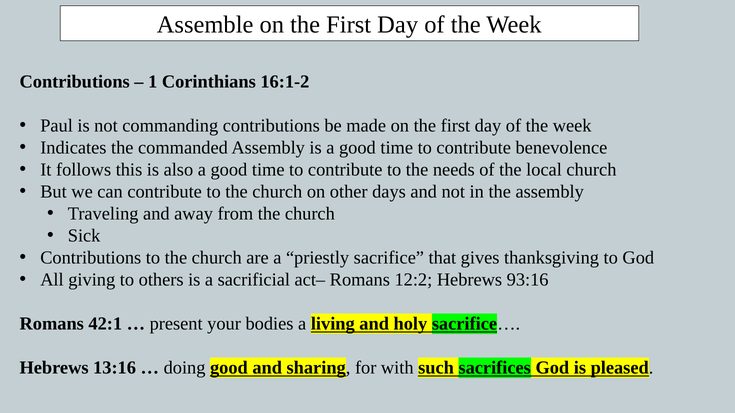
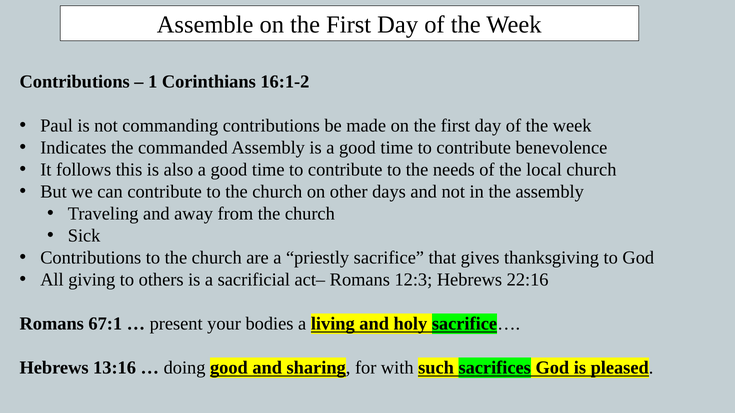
12:2: 12:2 -> 12:3 (413, 280)
93:16: 93:16 -> 22:16 (528, 280)
42:1: 42:1 -> 67:1 (105, 324)
